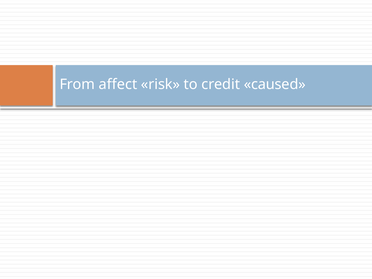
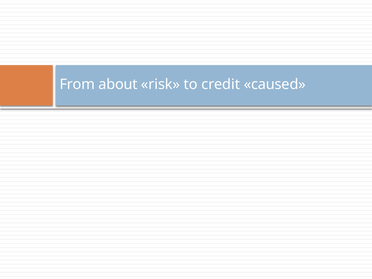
affect: affect -> about (118, 84)
